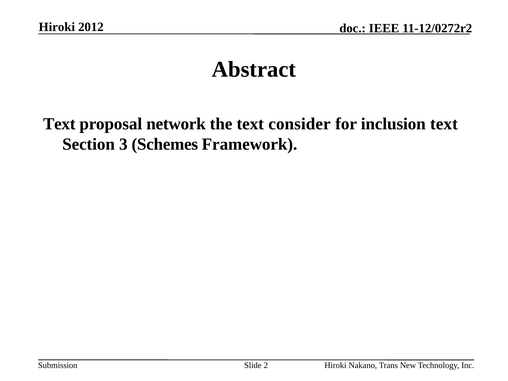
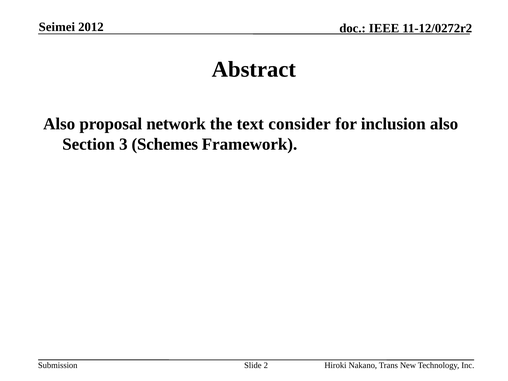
Hiroki: Hiroki -> Seimei (57, 27)
Text: Text -> Also (59, 124)
inclusion text: text -> also (444, 124)
